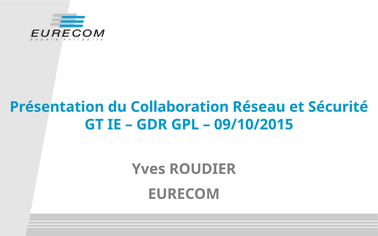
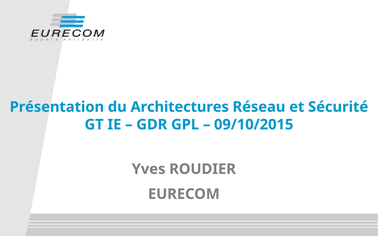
Collaboration: Collaboration -> Architectures (180, 107)
